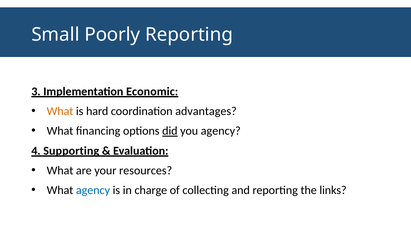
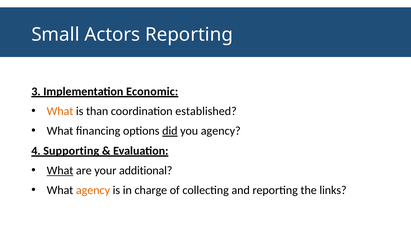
Poorly: Poorly -> Actors (112, 35)
hard: hard -> than (97, 111)
advantages: advantages -> established (206, 111)
What underline: none -> present (60, 171)
resources: resources -> additional (146, 171)
agency colour: blue -> orange (93, 190)
